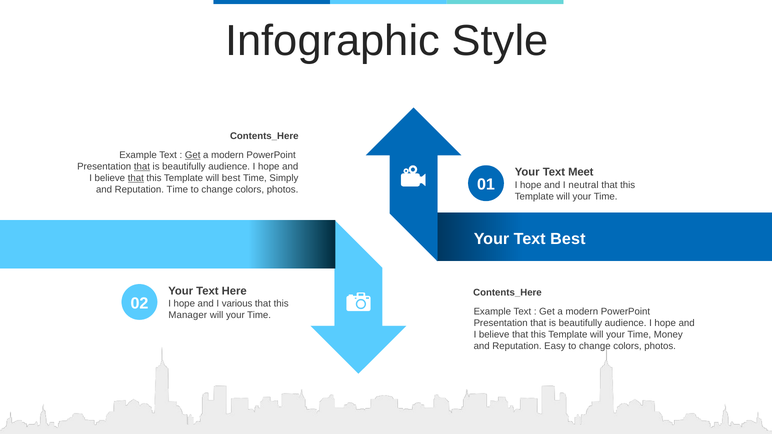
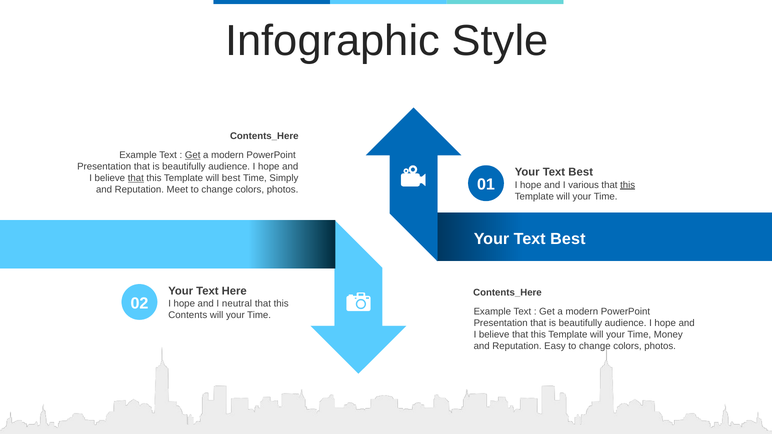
that underline: present -> none (142, 167)
Meet: Meet -> Best (581, 172)
neutral: neutral -> various (584, 185)
this underline: none -> present (628, 185)
Reputation Time: Time -> Meet (177, 190)
various: various -> neutral (237, 304)
Manager: Manager -> Contents (188, 315)
